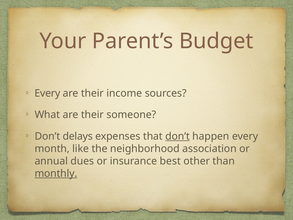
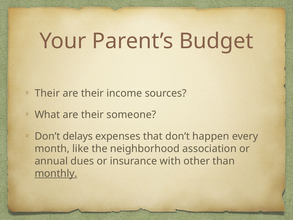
Every: Every -> Their (47, 93)
don’t underline: present -> none (178, 136)
best: best -> with (170, 161)
